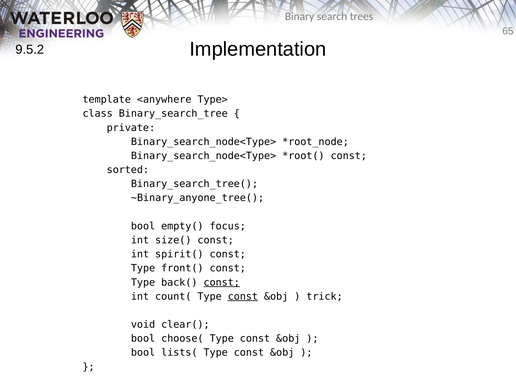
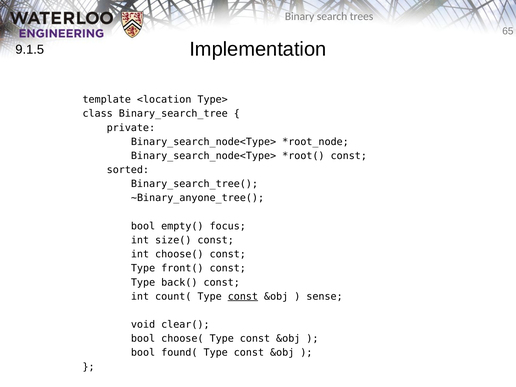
9.5.2: 9.5.2 -> 9.1.5 (30, 50)
<anywhere: <anywhere -> <location (164, 100)
int spirit(: spirit( -> choose( (179, 254)
const underline: present -> none (222, 282)
trick: trick -> sense (325, 296)
lists(: lists( -> found( (179, 353)
